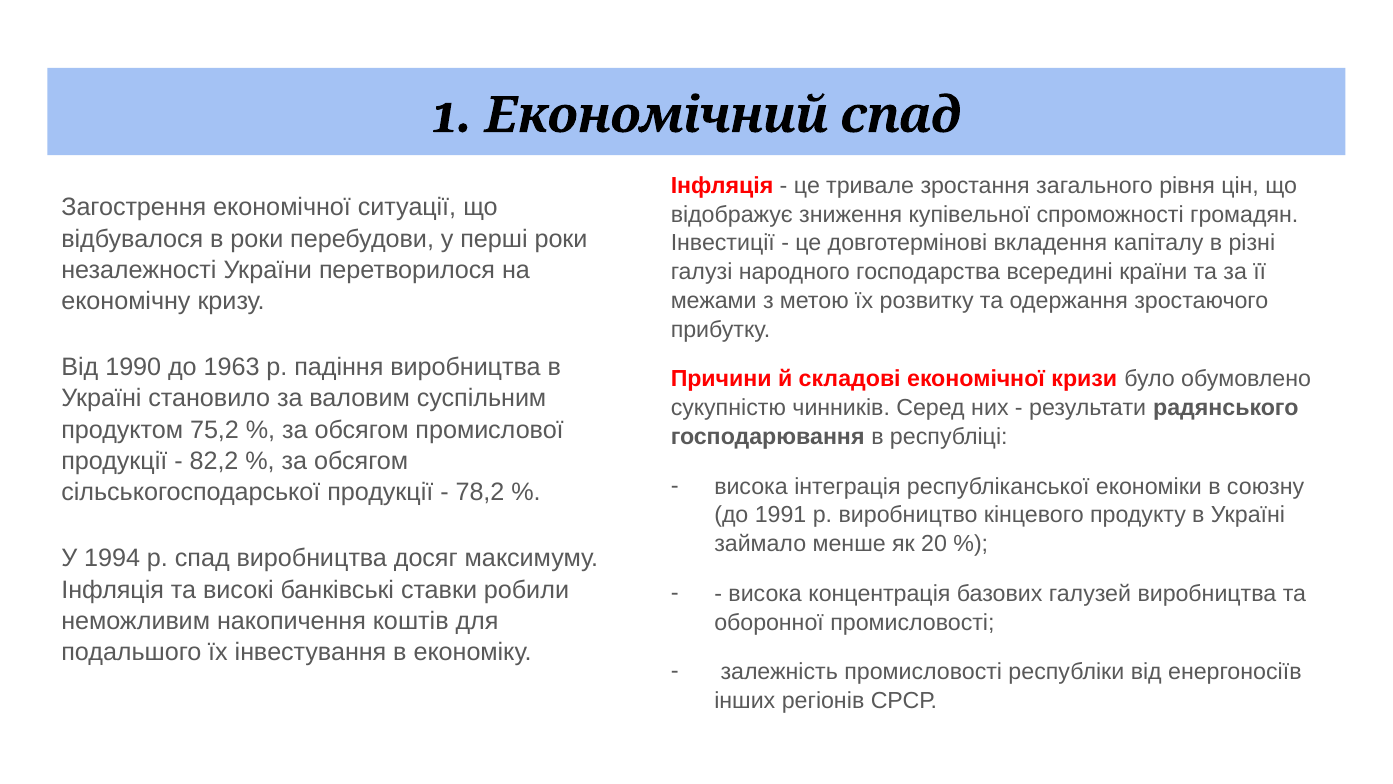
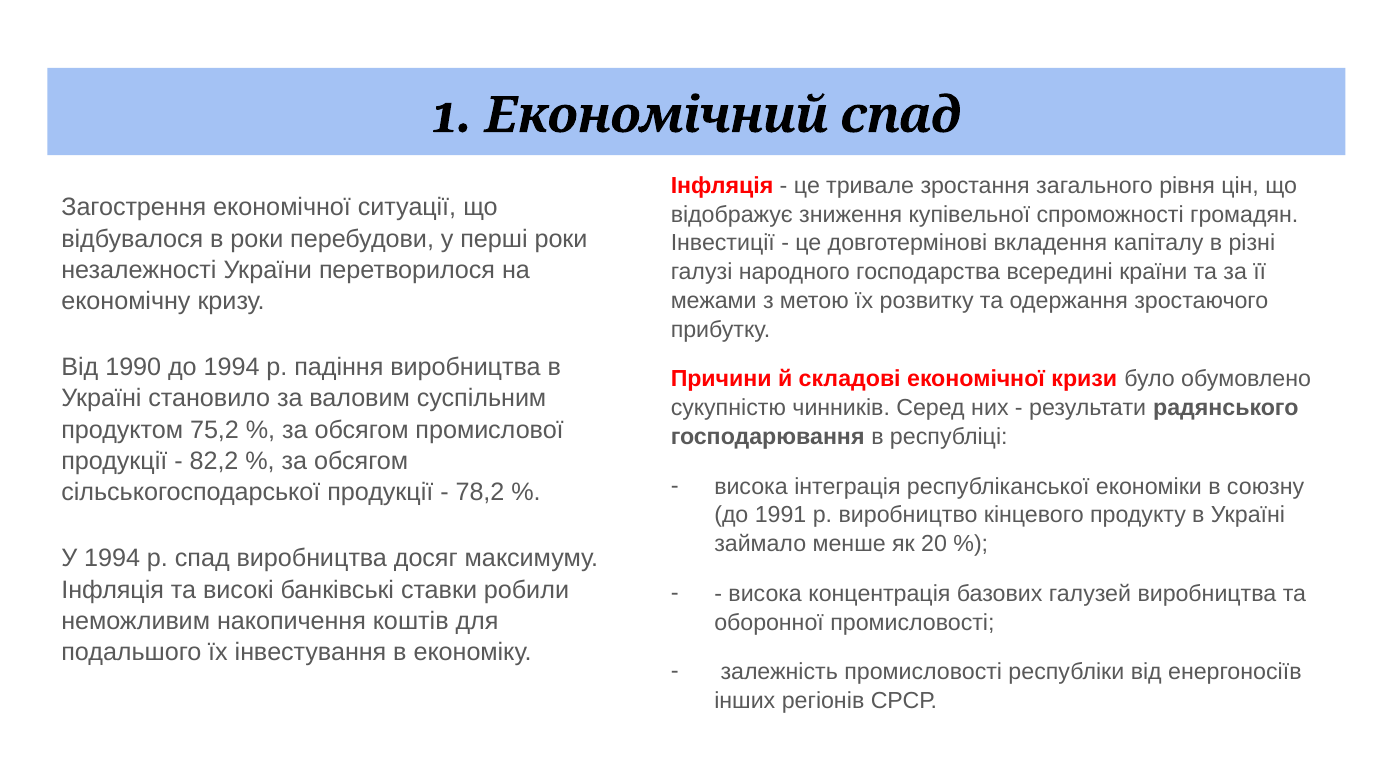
до 1963: 1963 -> 1994 (232, 367)
